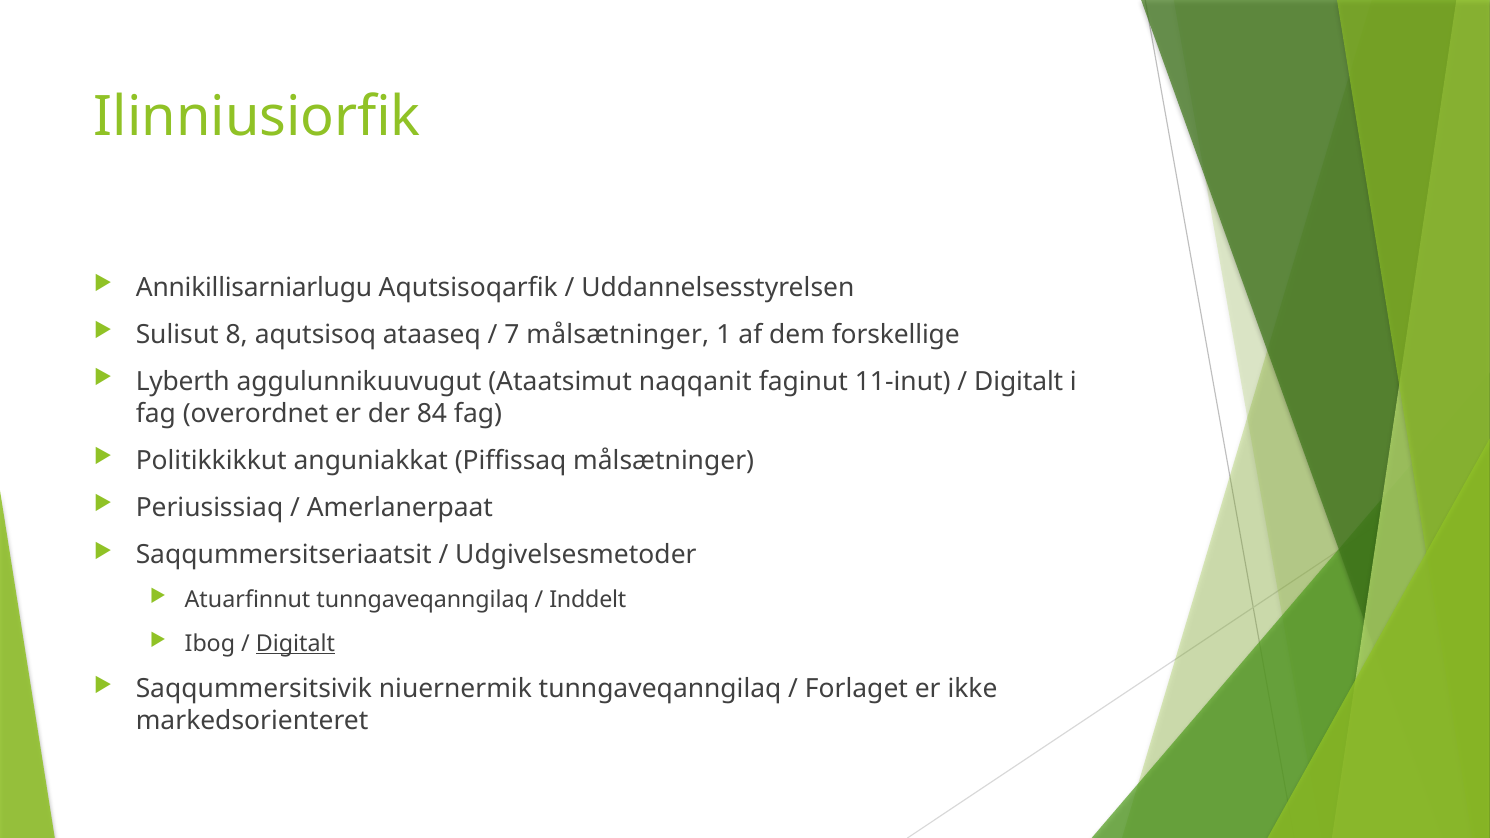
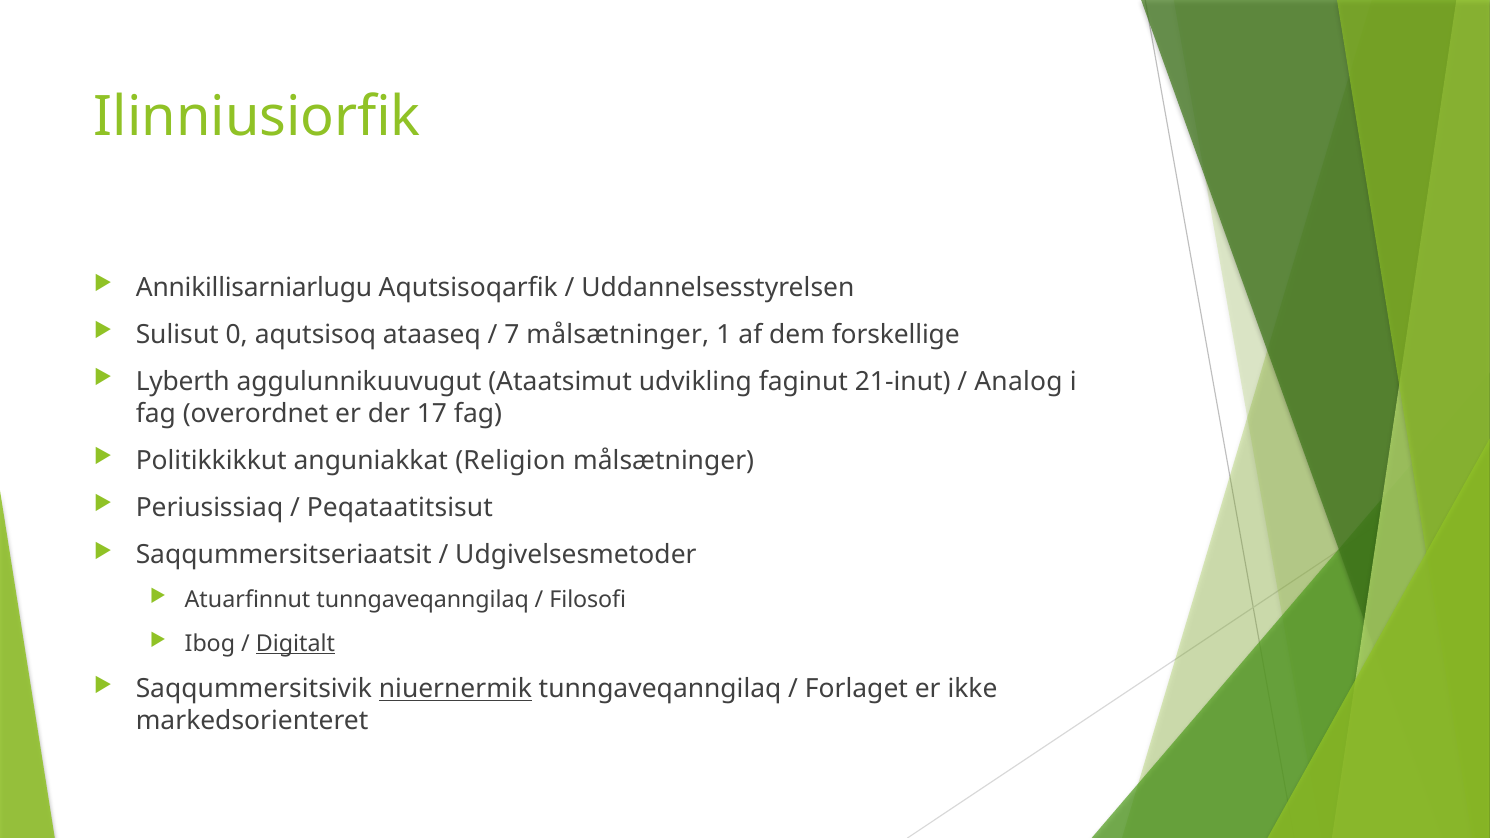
8: 8 -> 0 (237, 335)
naqqanit: naqqanit -> udvikling (695, 382)
11-inut: 11-inut -> 21-inut (903, 382)
Digitalt: Digitalt -> Analog (1019, 382)
84: 84 -> 17 (432, 413)
Piffissaq: Piffissaq -> Religion (510, 461)
Amerlanerpaat: Amerlanerpaat -> Peqataatitsisut (400, 508)
Inddelt: Inddelt -> Filosofi (588, 600)
niuernermik underline: none -> present (455, 689)
